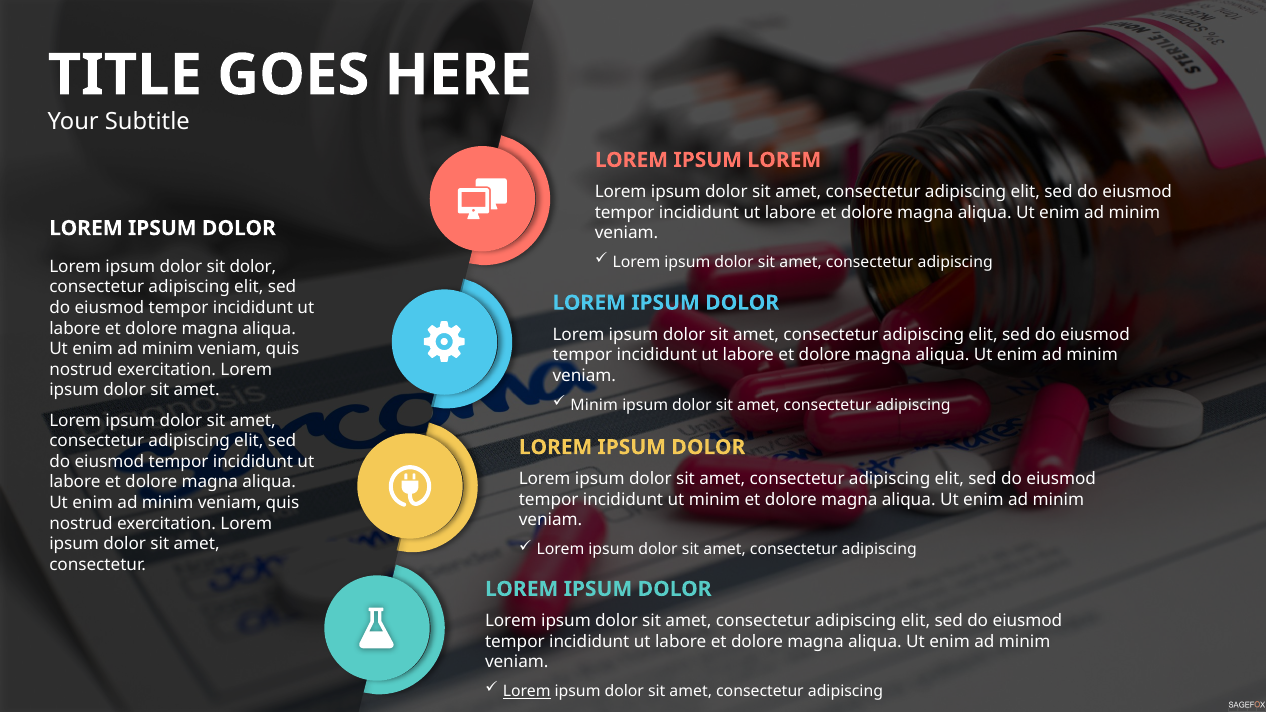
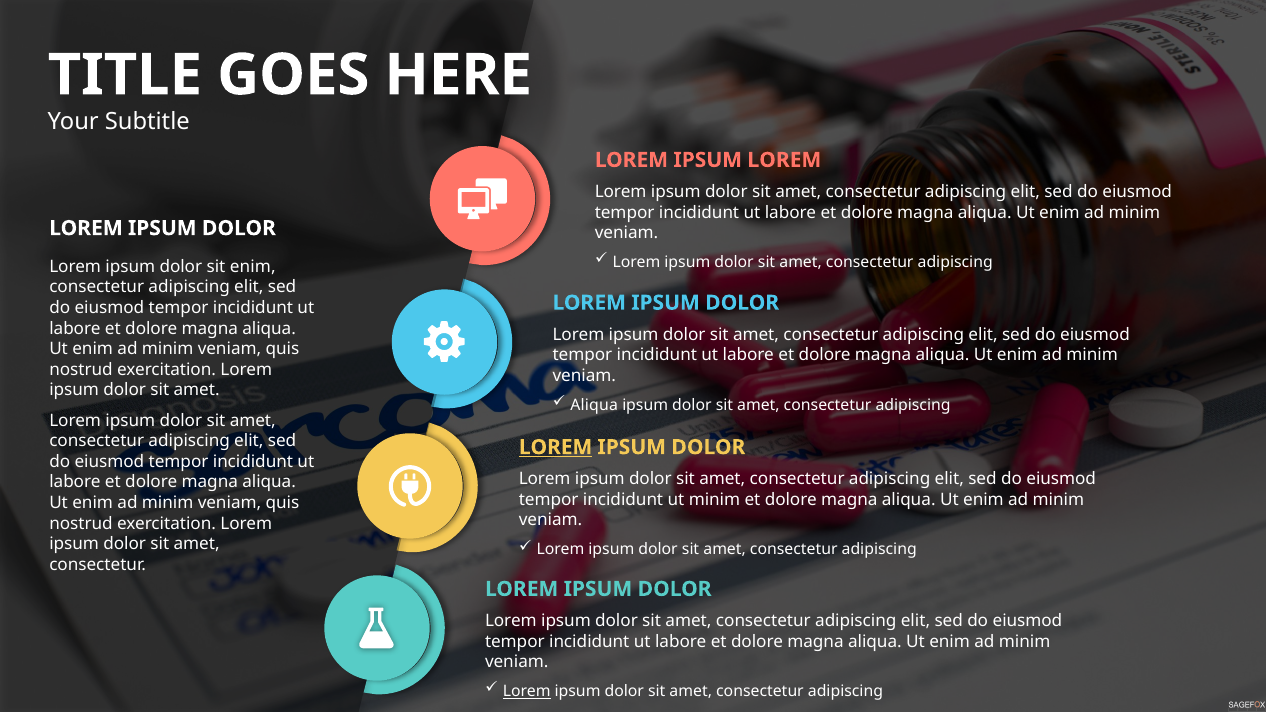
sit dolor: dolor -> enim (253, 267)
Minim: Minim -> Aliqua (594, 405)
LOREM underline: none -> present (556, 447)
